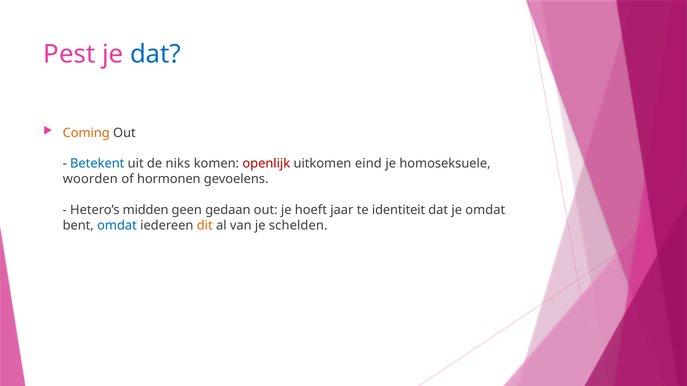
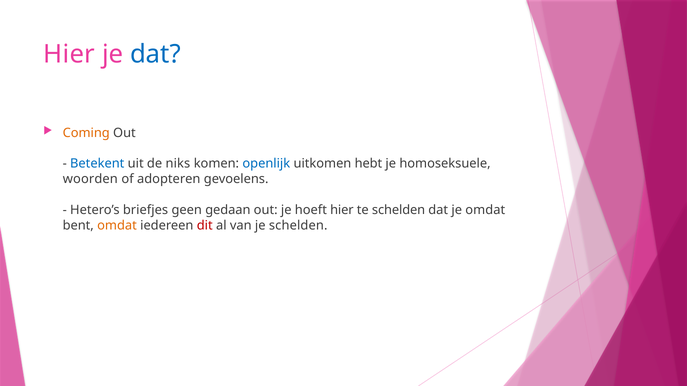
Pest: Pest -> Hier (69, 54)
openlijk colour: red -> blue (266, 164)
eind: eind -> hebt (368, 164)
hormonen: hormonen -> adopteren (169, 179)
midden: midden -> briefjes (146, 210)
hoeft jaar: jaar -> hier (342, 210)
te identiteit: identiteit -> schelden (399, 210)
omdat colour: blue -> orange (117, 226)
dit colour: orange -> red (205, 226)
